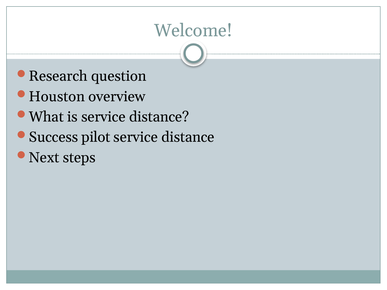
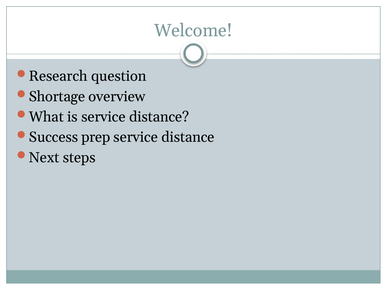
Houston: Houston -> Shortage (57, 97)
pilot: pilot -> prep (96, 137)
